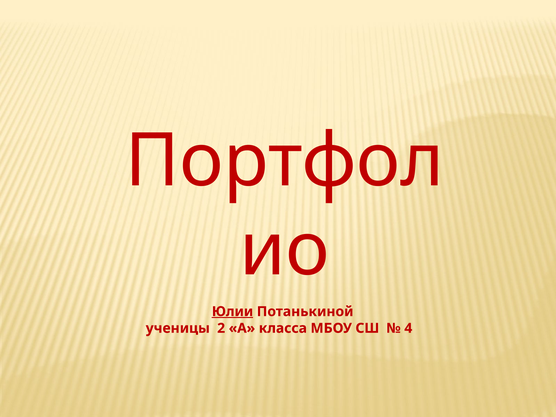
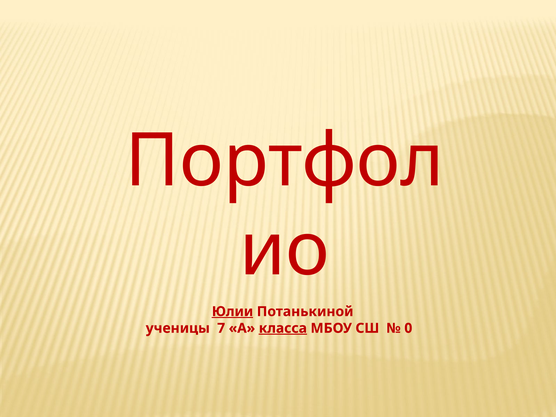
2: 2 -> 7 (221, 328)
класса underline: none -> present (283, 328)
4: 4 -> 0 (408, 328)
